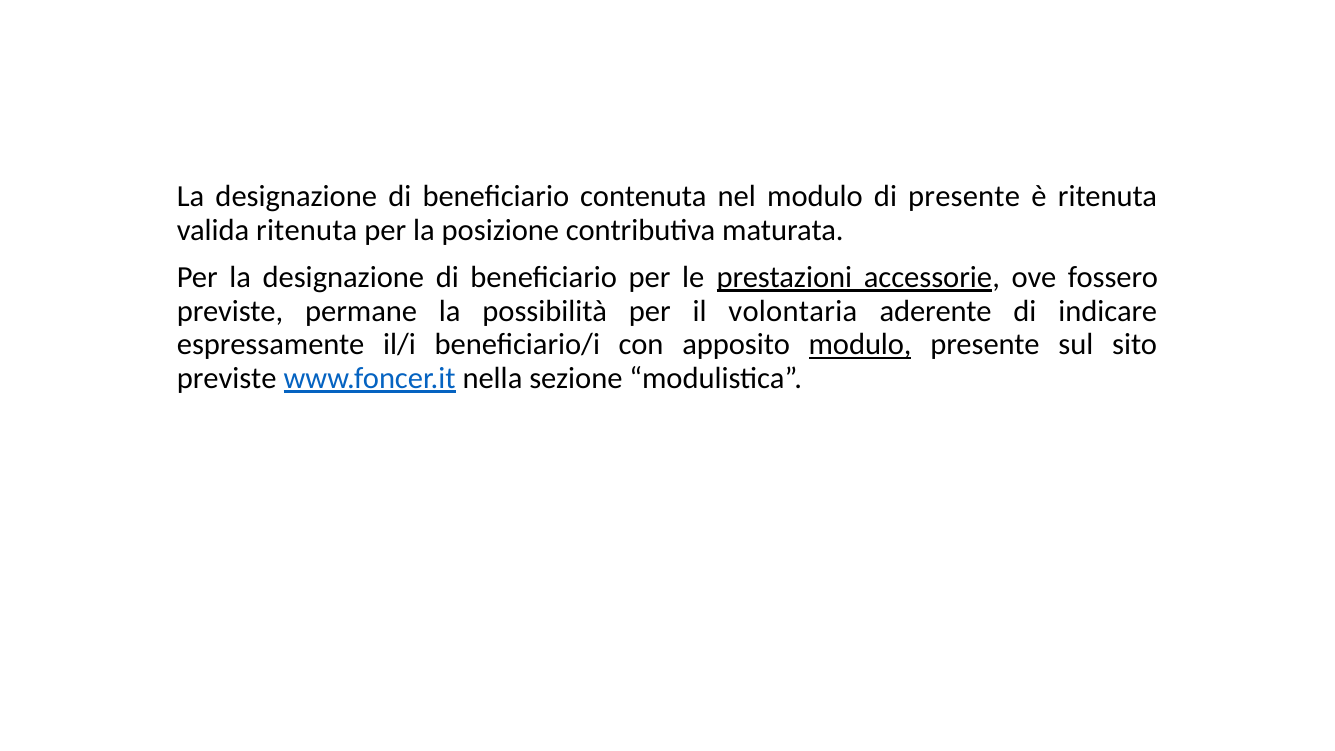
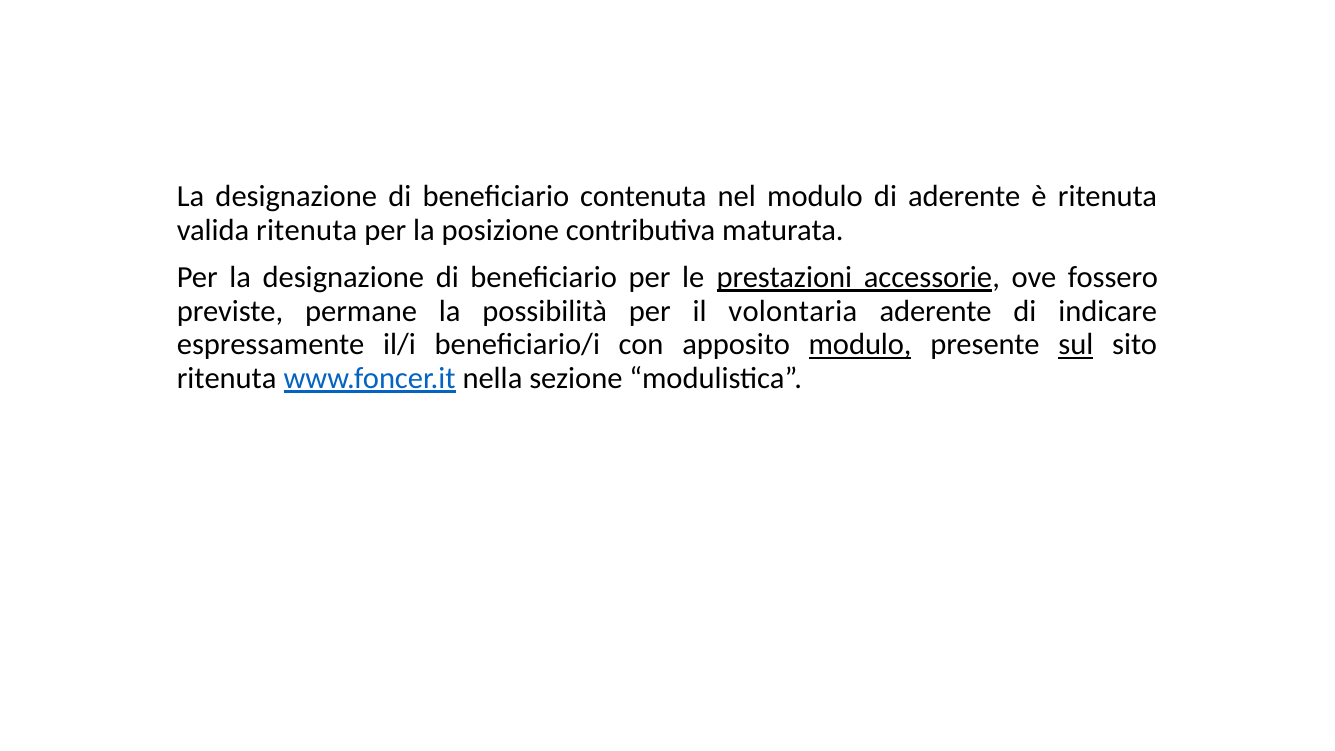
di presente: presente -> aderente (964, 196)
sul underline: none -> present (1076, 344)
previste: previste -> ritenuta (227, 378)
